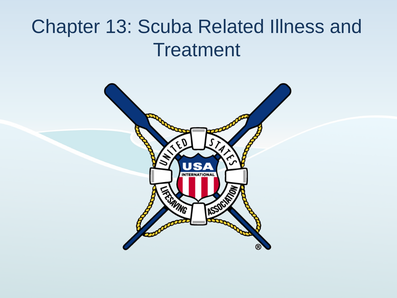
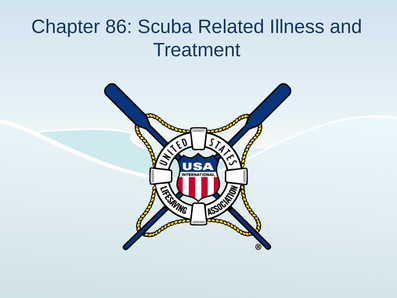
13: 13 -> 86 (119, 27)
